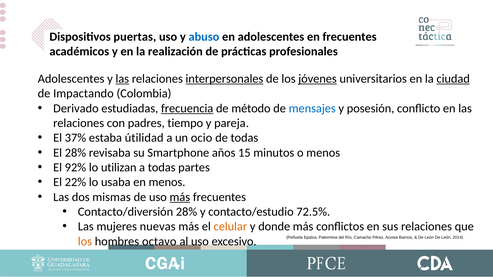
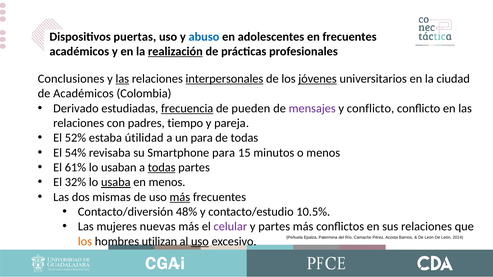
realización underline: none -> present (175, 52)
Adolescentes: Adolescentes -> Conclusiones (71, 79)
ciudad underline: present -> none (453, 79)
de Impactando: Impactando -> Académicos (83, 94)
método: método -> pueden (251, 108)
mensajes colour: blue -> purple (312, 108)
y posesión: posesión -> conflicto (371, 108)
37%: 37% -> 52% (75, 138)
un ocio: ocio -> para (202, 138)
El 28%: 28% -> 54% (75, 153)
Smartphone años: años -> para (224, 153)
92%: 92% -> 61% (75, 168)
utilizan: utilizan -> usaban (119, 168)
todas underline: none -> present (162, 168)
22%: 22% -> 32% (75, 182)
usaba underline: none -> present (116, 182)
Contacto/diversión 28%: 28% -> 48% (187, 212)
72.5%: 72.5% -> 10.5% (313, 212)
celular colour: orange -> purple (230, 227)
y donde: donde -> partes (274, 227)
octavo: octavo -> utilizan (159, 242)
uso underline: none -> present (200, 242)
